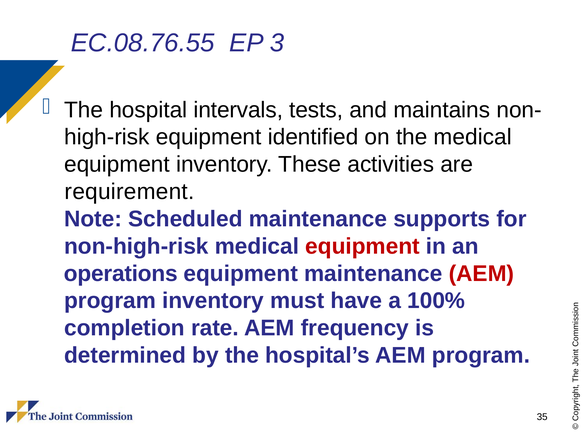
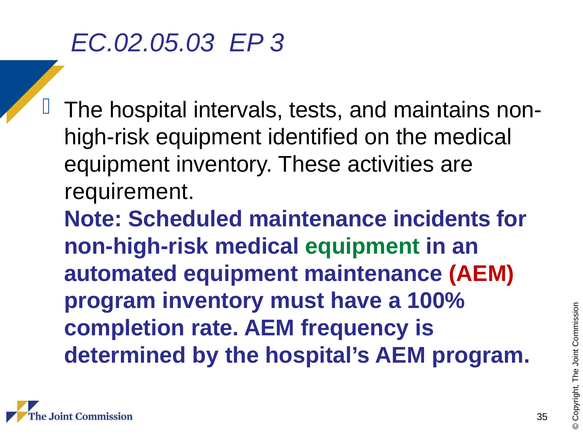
EC.08.76.55: EC.08.76.55 -> EC.02.05.03 (143, 43)
supports: supports -> incidents (442, 219)
equipment colour: red -> green (363, 246)
operations: operations -> automated (121, 273)
